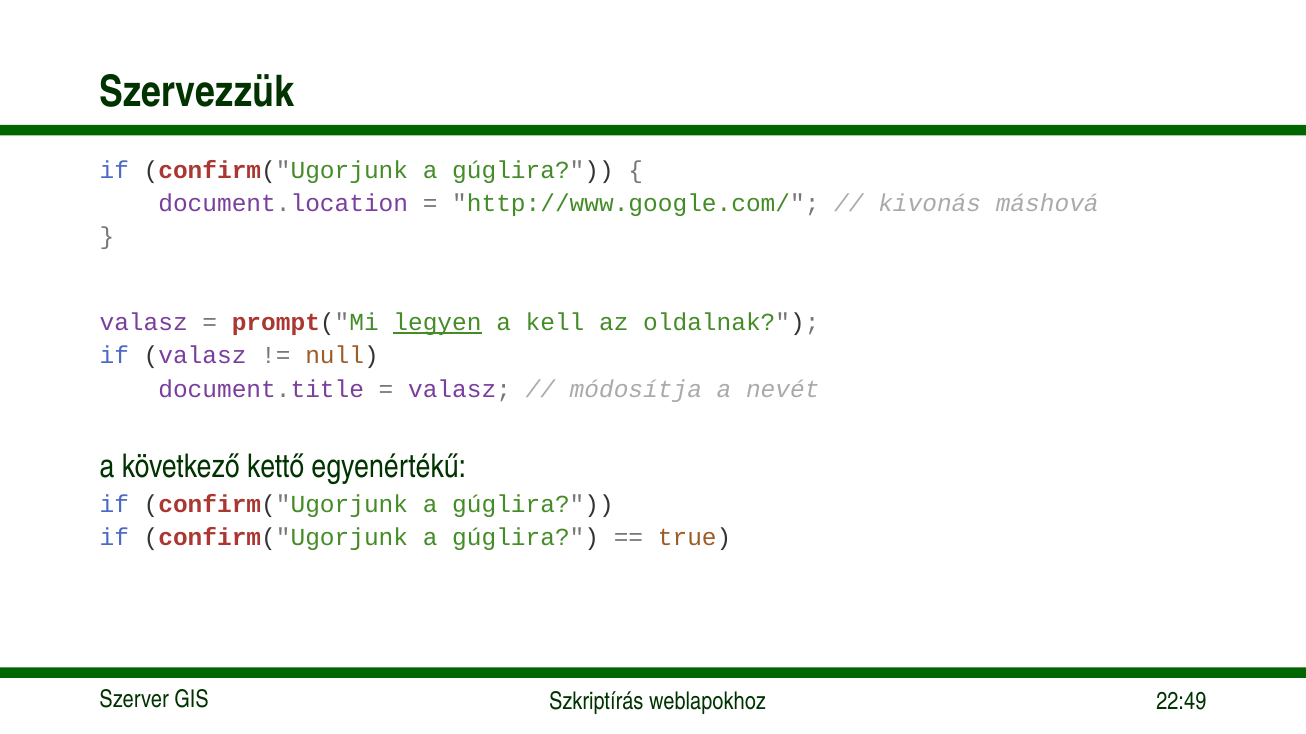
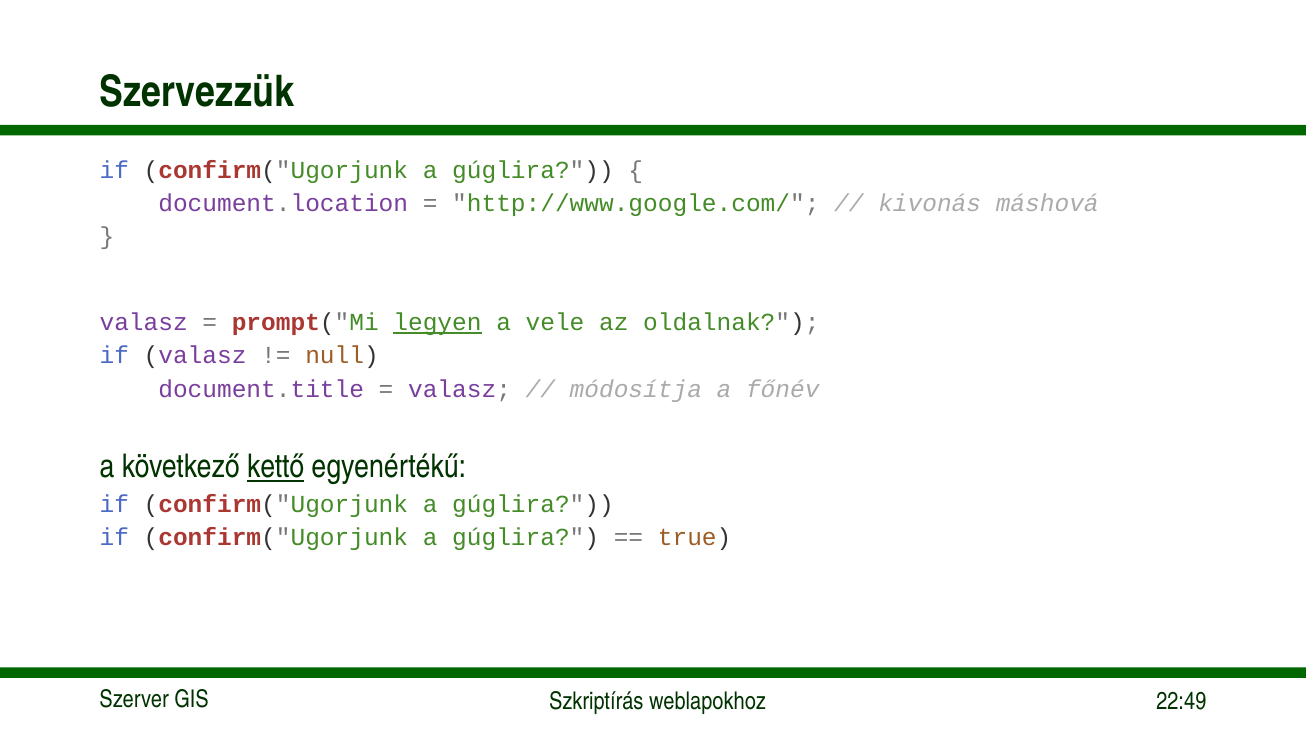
kell: kell -> vele (555, 323)
nevét: nevét -> főnév (783, 389)
kettő underline: none -> present (276, 467)
